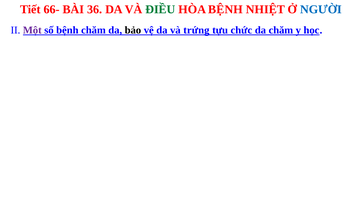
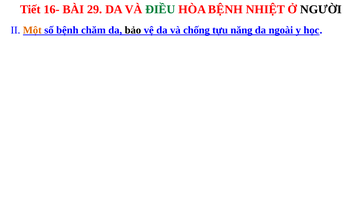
66-: 66- -> 16- (52, 9)
36: 36 -> 29 (95, 9)
NGƯỜI colour: blue -> black (321, 9)
Một colour: purple -> orange (32, 30)
trứng: trứng -> chống (197, 30)
chức: chức -> năng (241, 30)
da chăm: chăm -> ngoài (281, 30)
